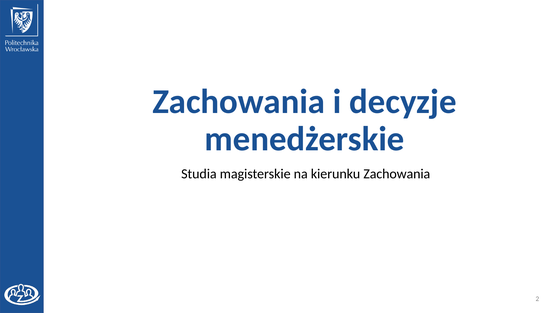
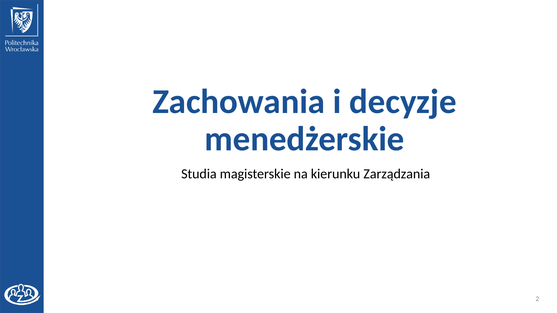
kierunku Zachowania: Zachowania -> Zarządzania (397, 174)
